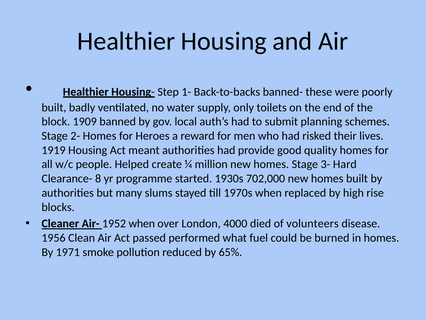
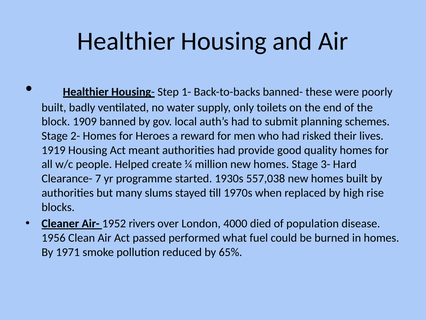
8: 8 -> 7 (98, 178)
702,000: 702,000 -> 557,038 (266, 178)
1952 when: when -> rivers (142, 223)
volunteers: volunteers -> population (313, 223)
